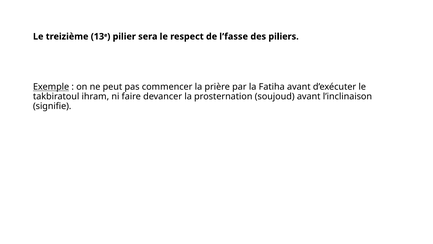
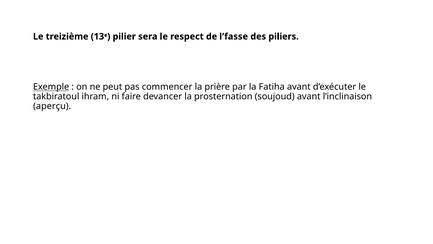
signifie: signifie -> aperçu (52, 106)
